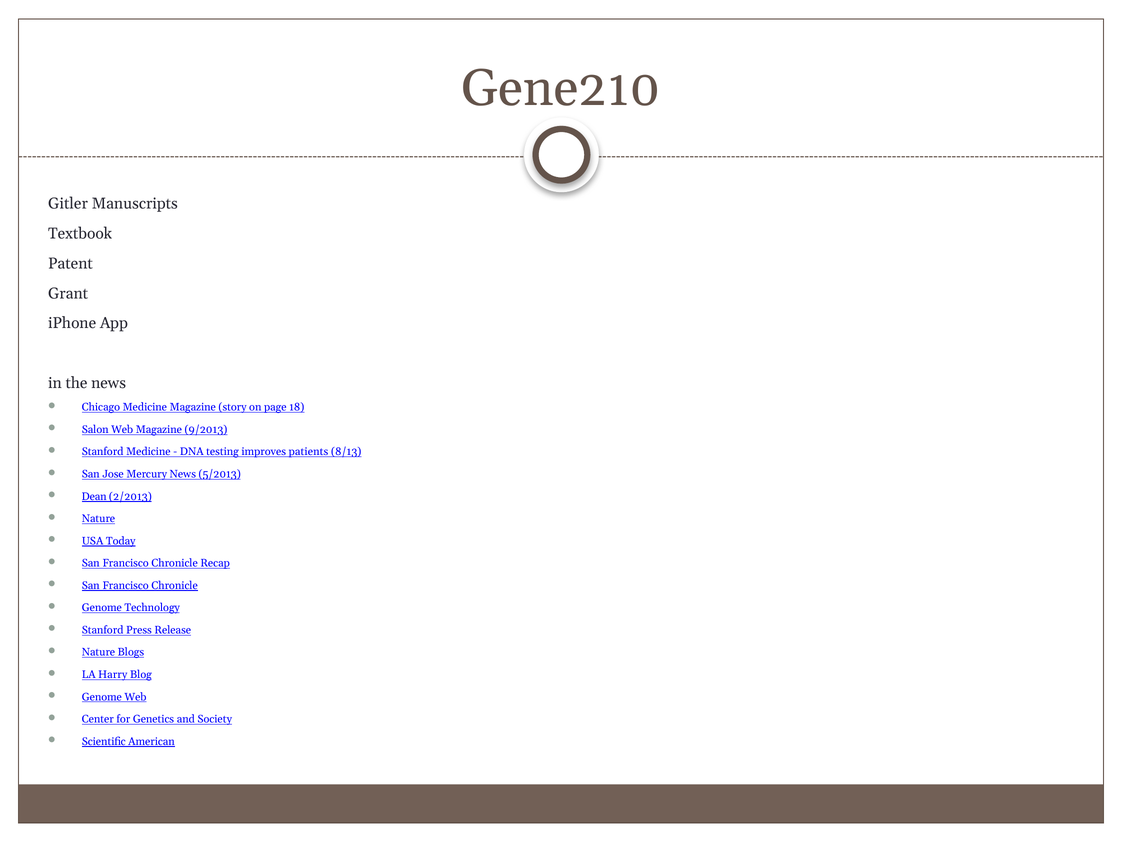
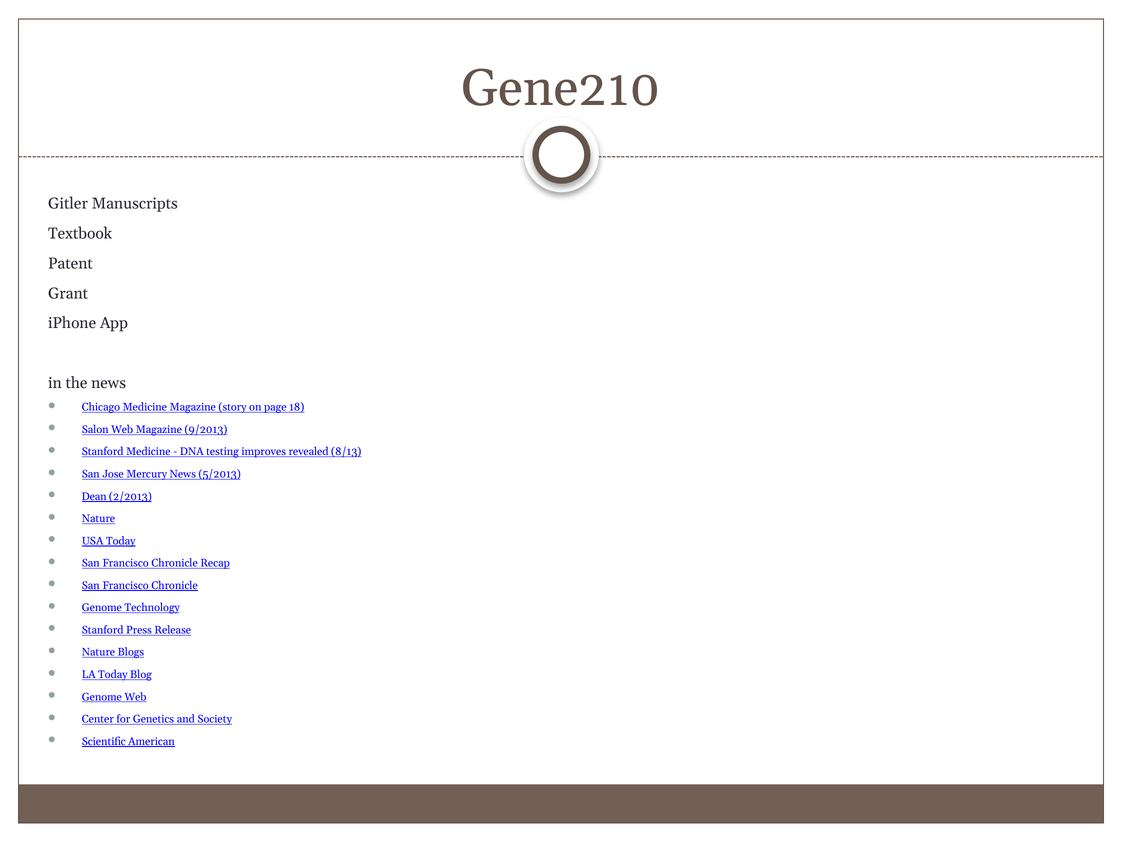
patients: patients -> revealed (309, 452)
LA Harry: Harry -> Today (113, 675)
